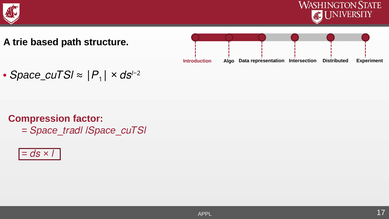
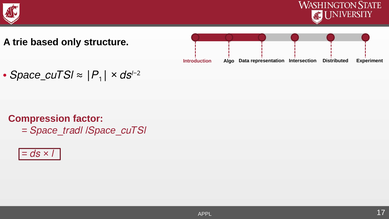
path: path -> only (71, 42)
